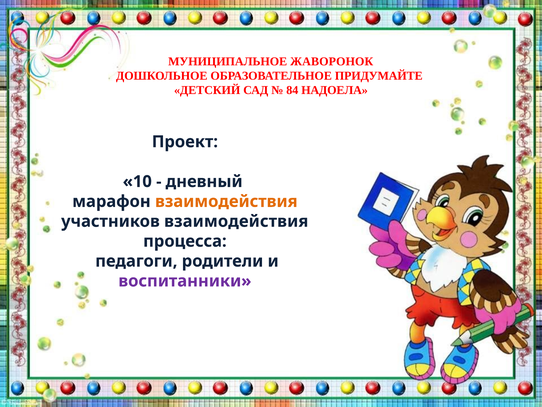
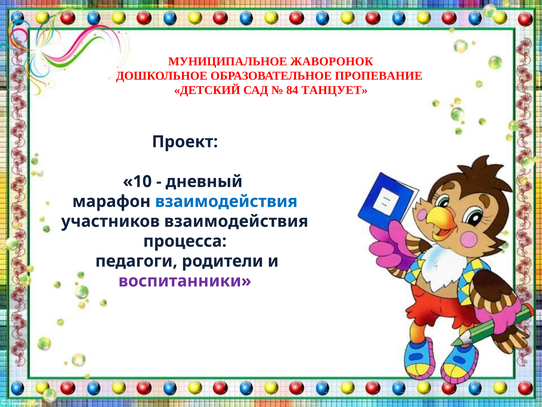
ПРИДУМАЙТЕ: ПРИДУМАЙТЕ -> ПРОПЕВАНИЕ (379, 76)
НАДОЕЛА: НАДОЕЛА -> ТАНЦУЕТ (334, 90)
взаимодействия colour: orange -> blue (226, 201)
